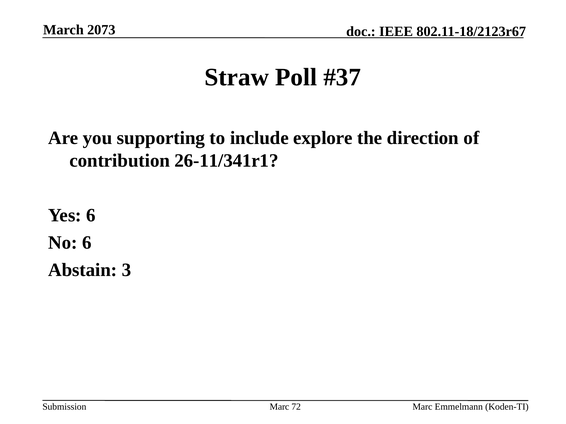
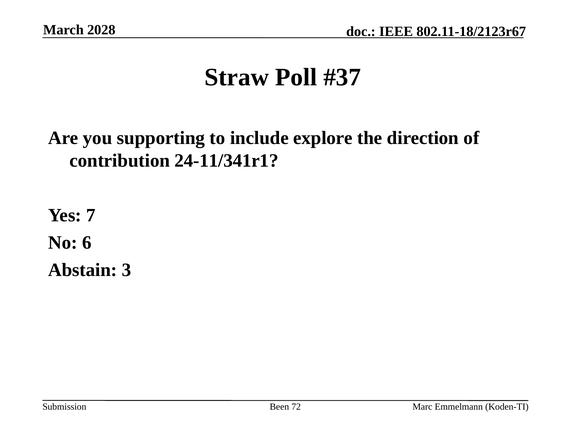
2073: 2073 -> 2028 (101, 30)
26-11/341r1: 26-11/341r1 -> 24-11/341r1 (227, 161)
Yes 6: 6 -> 7 (91, 215)
Marc: Marc -> Been (279, 407)
